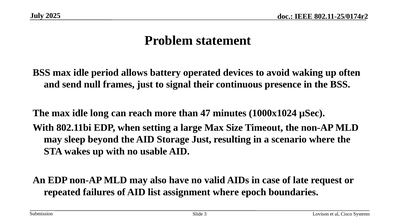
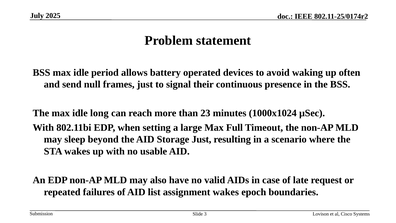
47: 47 -> 23 (205, 113)
Size: Size -> Full (234, 127)
assignment where: where -> wakes (226, 192)
